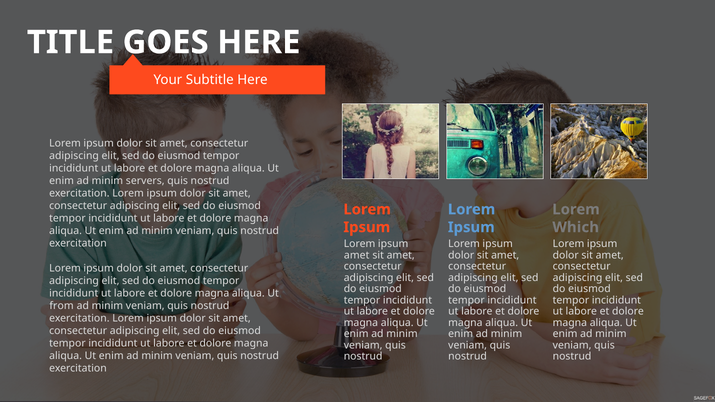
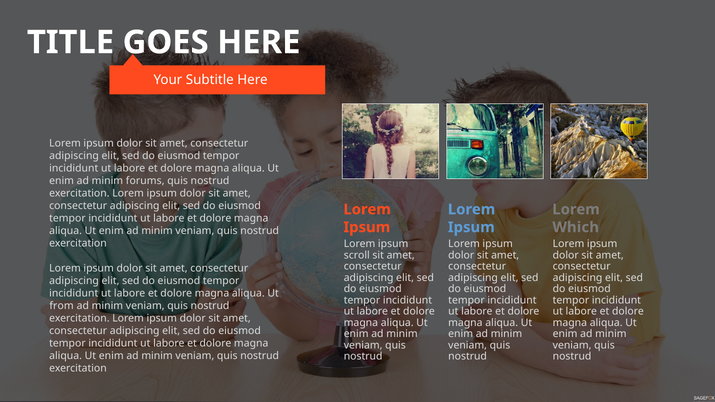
servers: servers -> forums (145, 181)
amet: amet -> scroll (357, 255)
